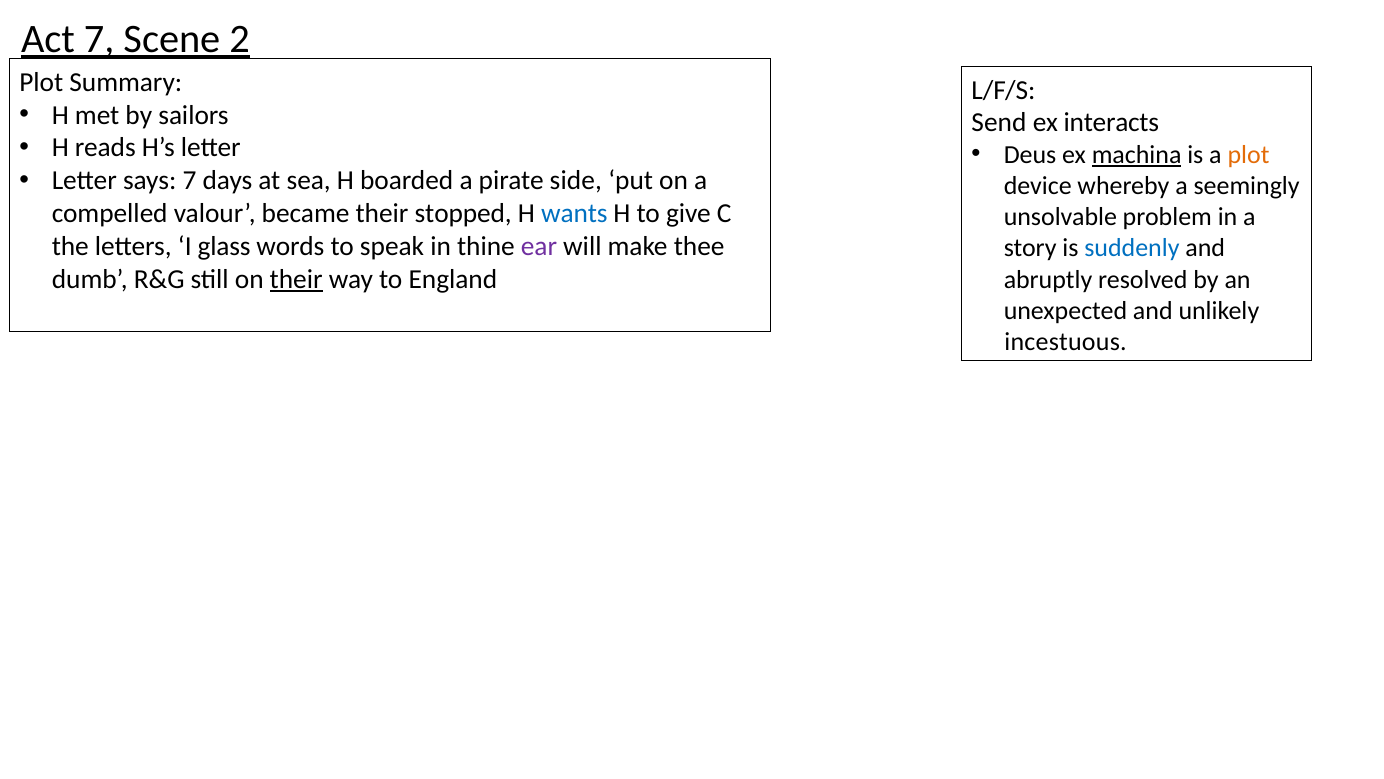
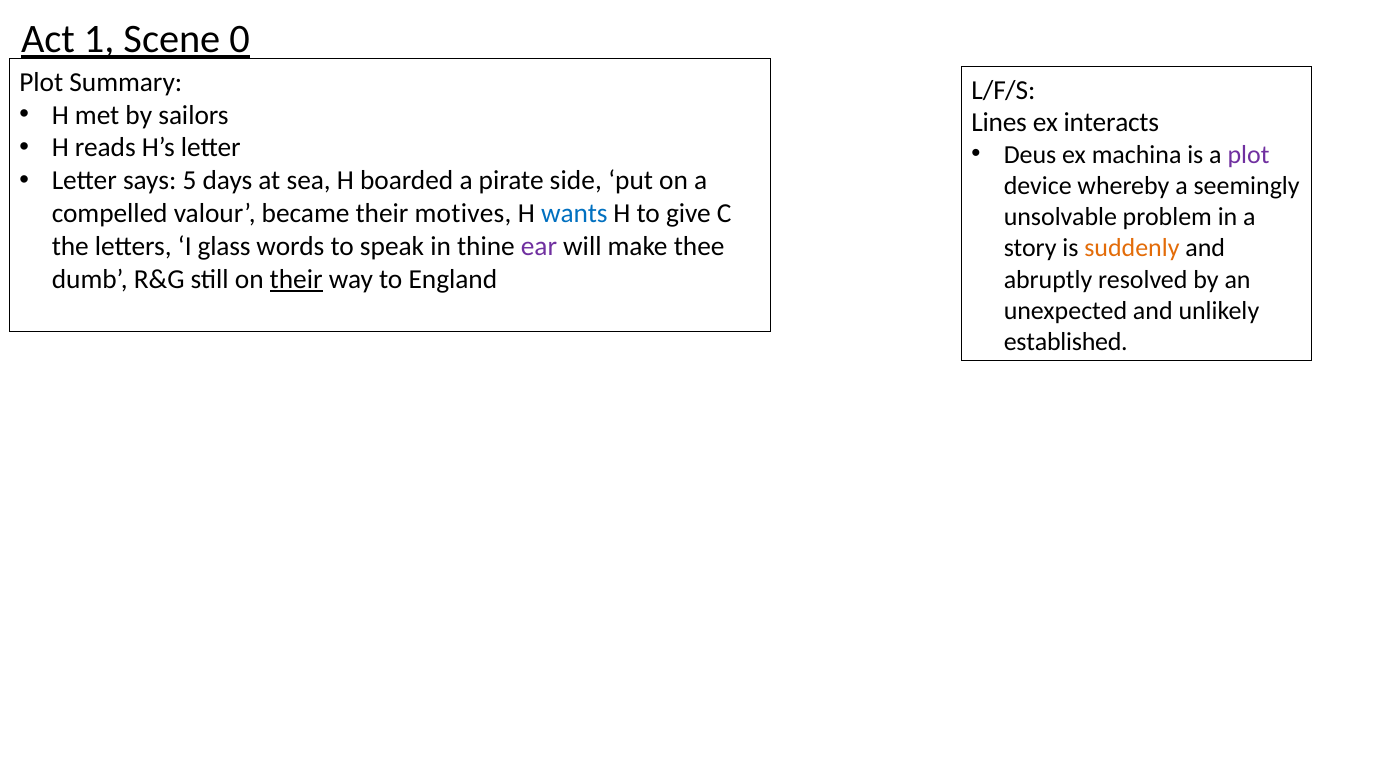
Act 7: 7 -> 1 (99, 39)
2: 2 -> 0 (240, 39)
Send: Send -> Lines (999, 123)
machina underline: present -> none (1137, 155)
plot colour: orange -> purple (1248, 155)
says 7: 7 -> 5 (189, 181)
stopped: stopped -> motives (463, 213)
suddenly colour: blue -> orange (1132, 248)
incestuous: incestuous -> established (1066, 342)
